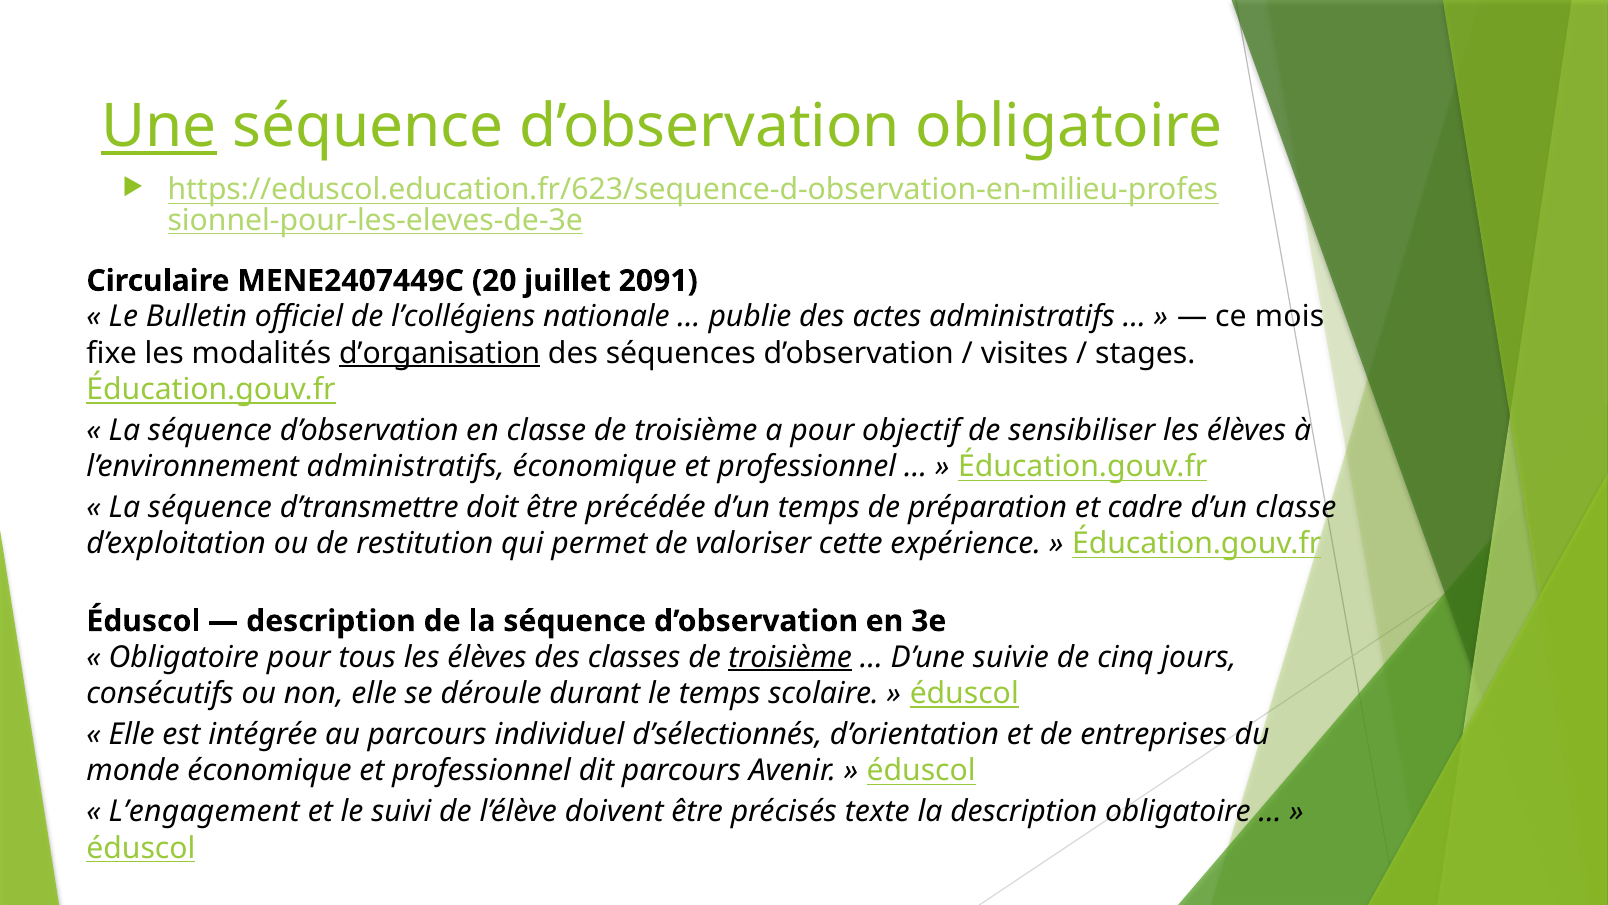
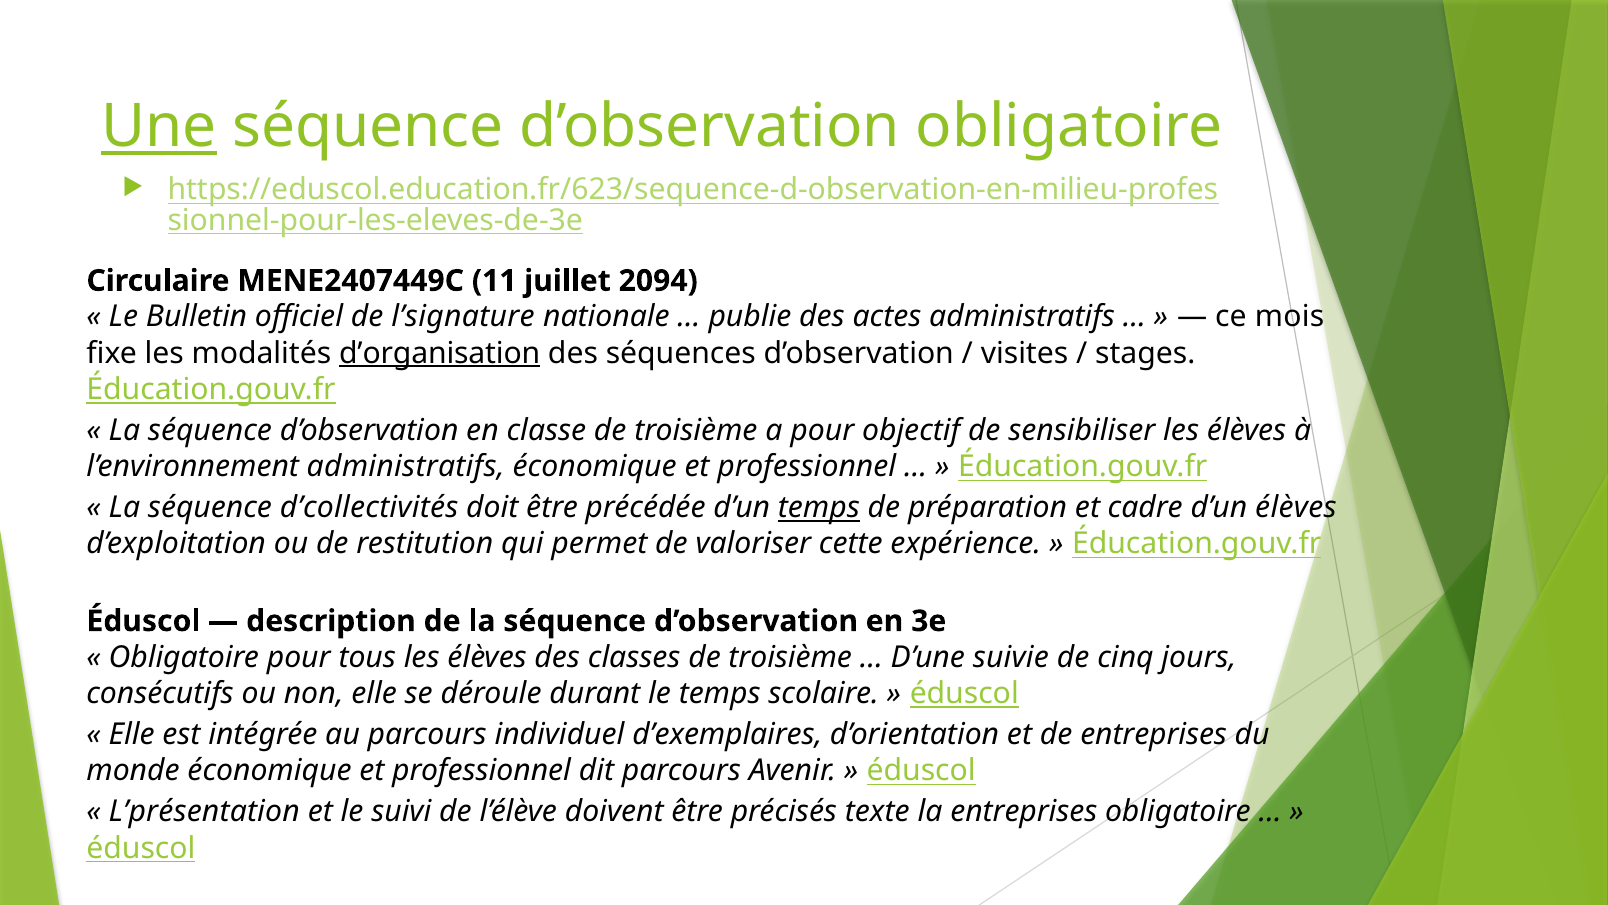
20: 20 -> 11 (494, 281)
2091: 2091 -> 2094 (658, 281)
l’collégiens: l’collégiens -> l’signature (463, 317)
d’transmettre: d’transmettre -> d’collectivités (369, 507)
temps underline: none -> present (819, 507)
d’un classe: classe -> élèves (1296, 507)
troisième underline: present -> none (790, 657)
d’sélectionnés: d’sélectionnés -> d’exemplaires (727, 734)
L’engagement: L’engagement -> L’présentation (204, 811)
la description: description -> entreprises (1024, 811)
